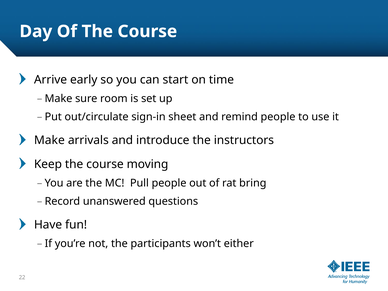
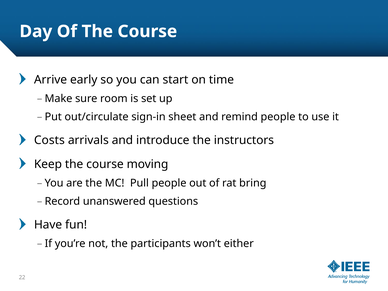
Make: Make -> Costs (49, 140)
